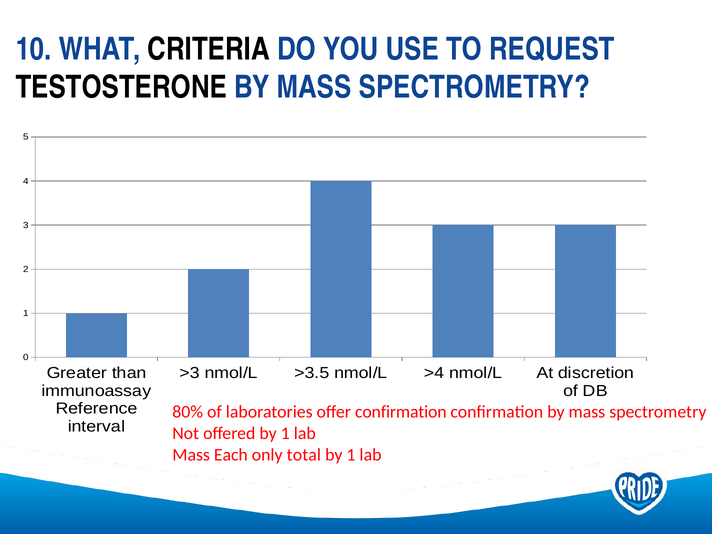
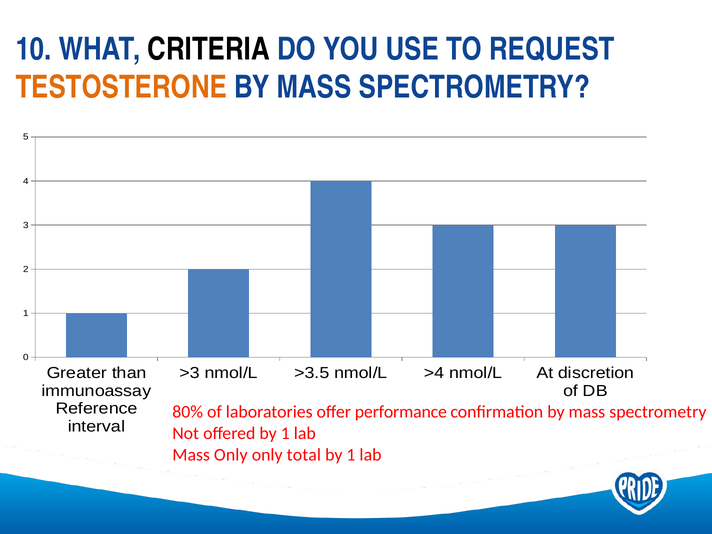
TESTOSTERONE colour: black -> orange (121, 87)
offer confirmation: confirmation -> performance (401, 412)
Mass Each: Each -> Only (231, 455)
